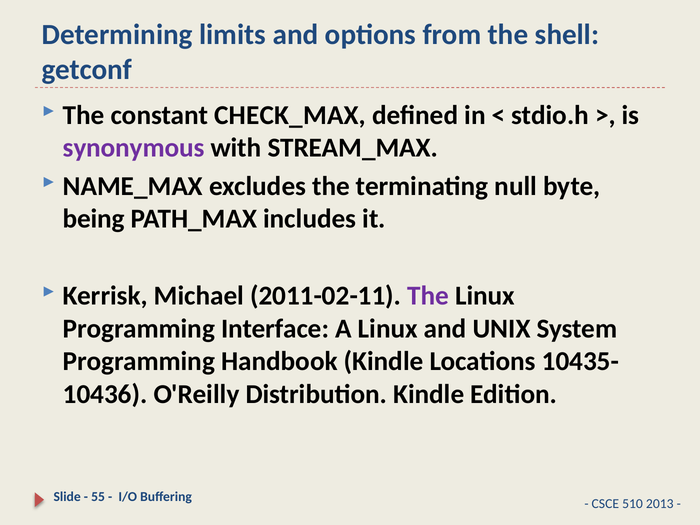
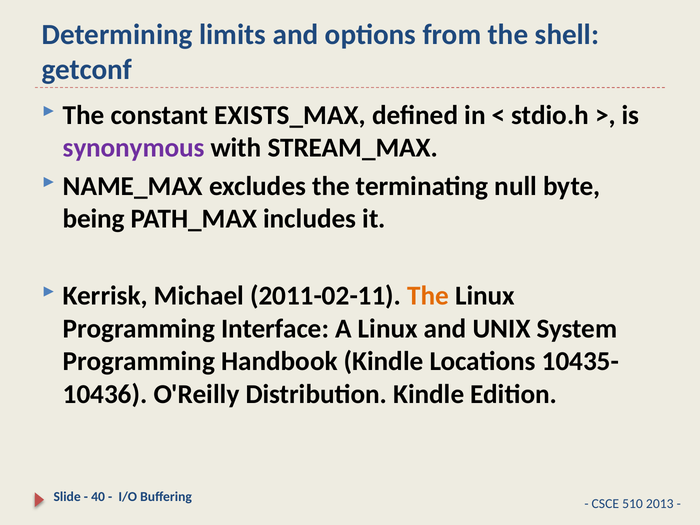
CHECK_MAX: CHECK_MAX -> EXISTS_MAX (290, 115)
The colour: purple -> orange (428, 296)
55: 55 -> 40 (98, 497)
